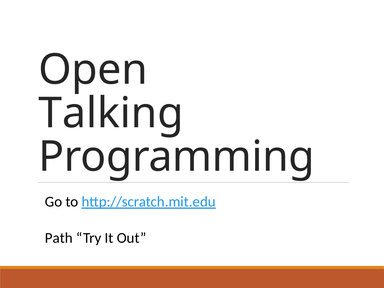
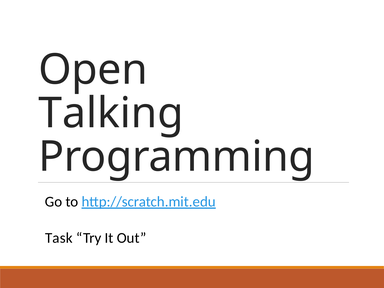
Path: Path -> Task (59, 238)
